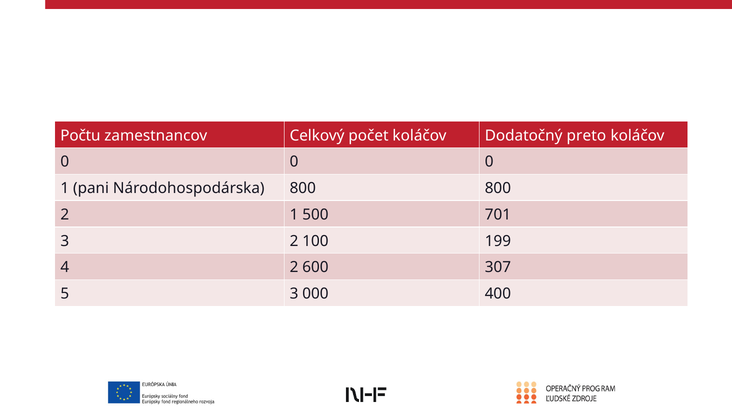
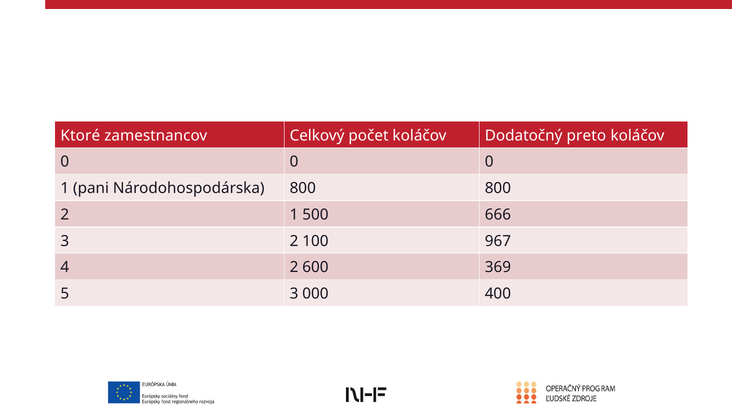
Počtu: Počtu -> Ktoré (80, 135)
701: 701 -> 666 (498, 215)
199: 199 -> 967 (498, 241)
307: 307 -> 369 (498, 267)
